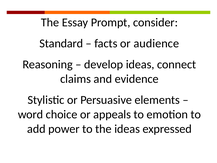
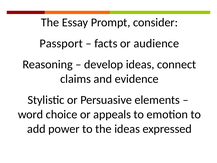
Standard: Standard -> Passport (61, 43)
